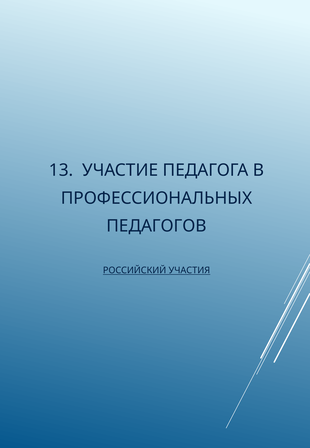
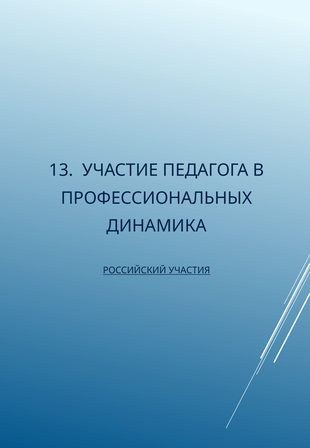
ПЕДАГОГОВ: ПЕДАГОГОВ -> ДИНАМИКА (156, 226)
